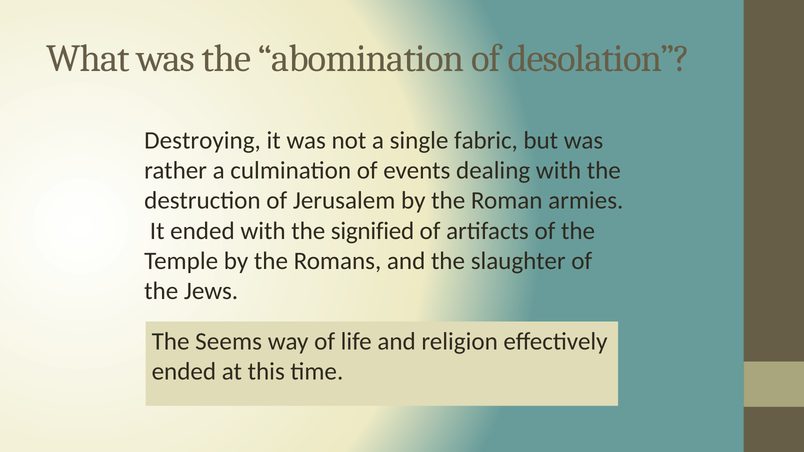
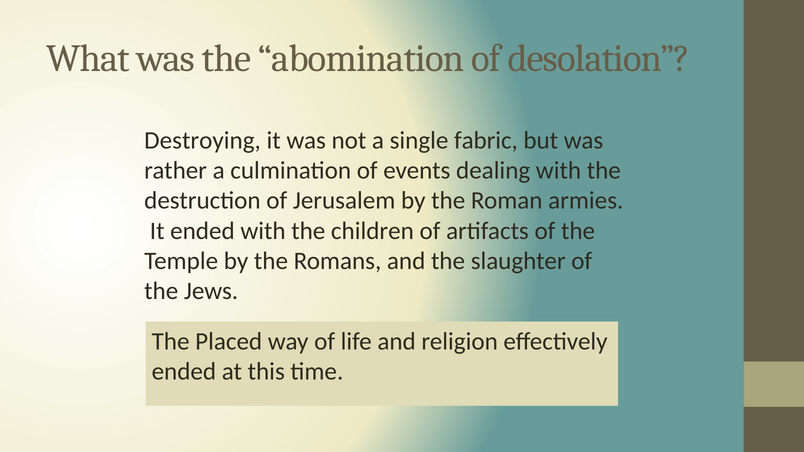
signified: signified -> children (372, 231)
Seems: Seems -> Placed (229, 342)
